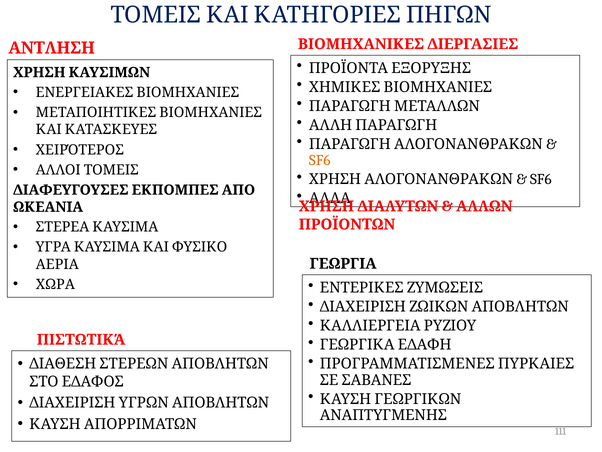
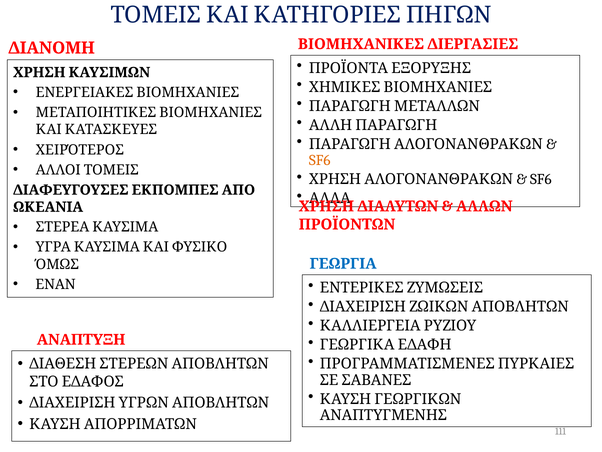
ΑΝΤΛΗΣΗ: ΑΝΤΛΗΣΗ -> ΔΙΑΝΟΜΗ (52, 48)
ΓΕΩΡΓΙΑ colour: black -> blue (343, 263)
ΑΕΡΙΑ: ΑΕΡΙΑ -> ΌΜΩΣ (57, 264)
ΧΩΡΑ: ΧΩΡΑ -> ΕΝΑΝ (56, 284)
ΠΙΣΤΩΤΙΚΆ: ΠΙΣΤΩΤΙΚΆ -> ΑΝΑΠΤΥΞΗ (81, 339)
